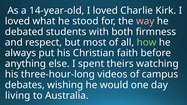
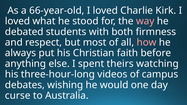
14-year-old: 14-year-old -> 66-year-old (57, 10)
how colour: light green -> pink (147, 42)
living: living -> curse (18, 96)
